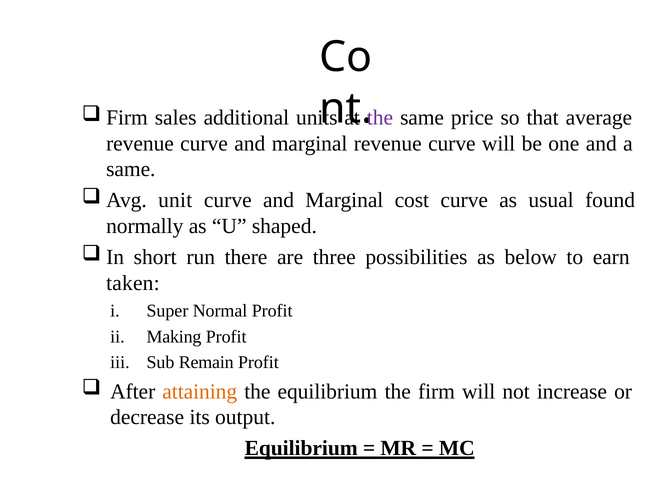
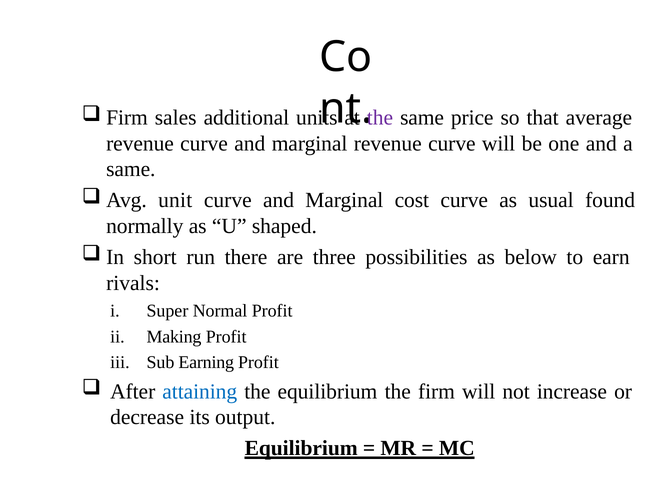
taken: taken -> rivals (133, 283)
Remain: Remain -> Earning (206, 362)
attaining colour: orange -> blue (200, 391)
